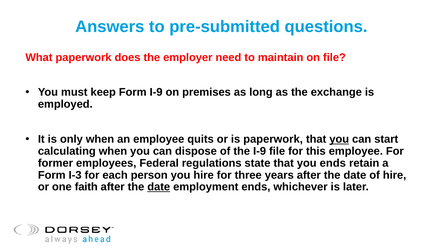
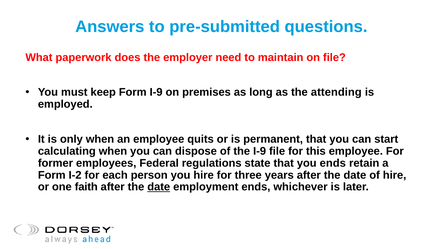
exchange: exchange -> attending (336, 92)
is paperwork: paperwork -> permanent (273, 139)
you underline: present -> none (339, 139)
I-3: I-3 -> I-2 (75, 175)
